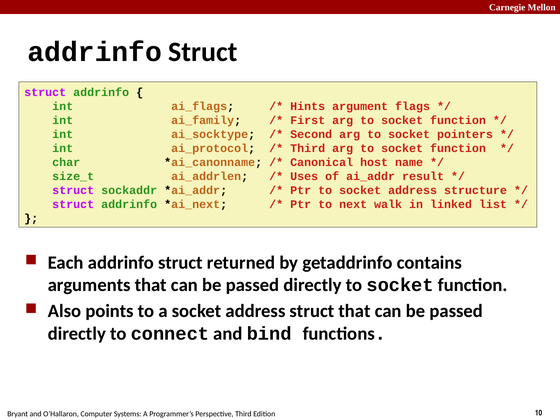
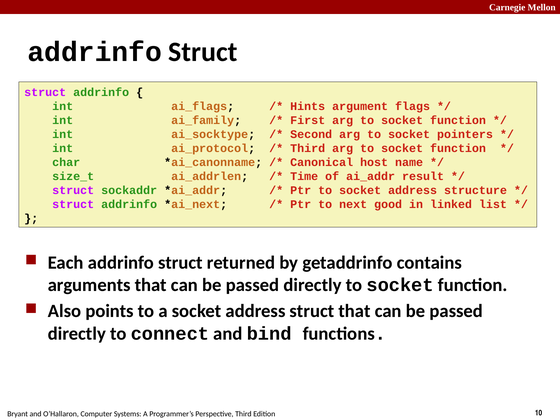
Uses: Uses -> Time (304, 176)
walk: walk -> good (388, 204)
